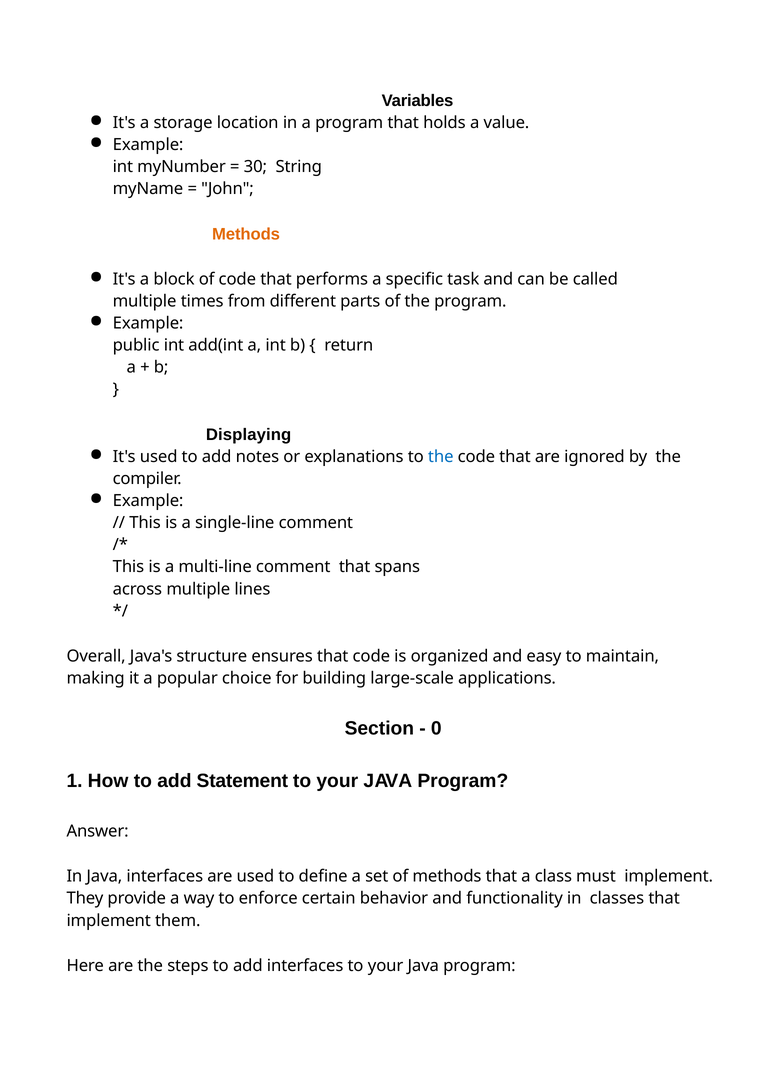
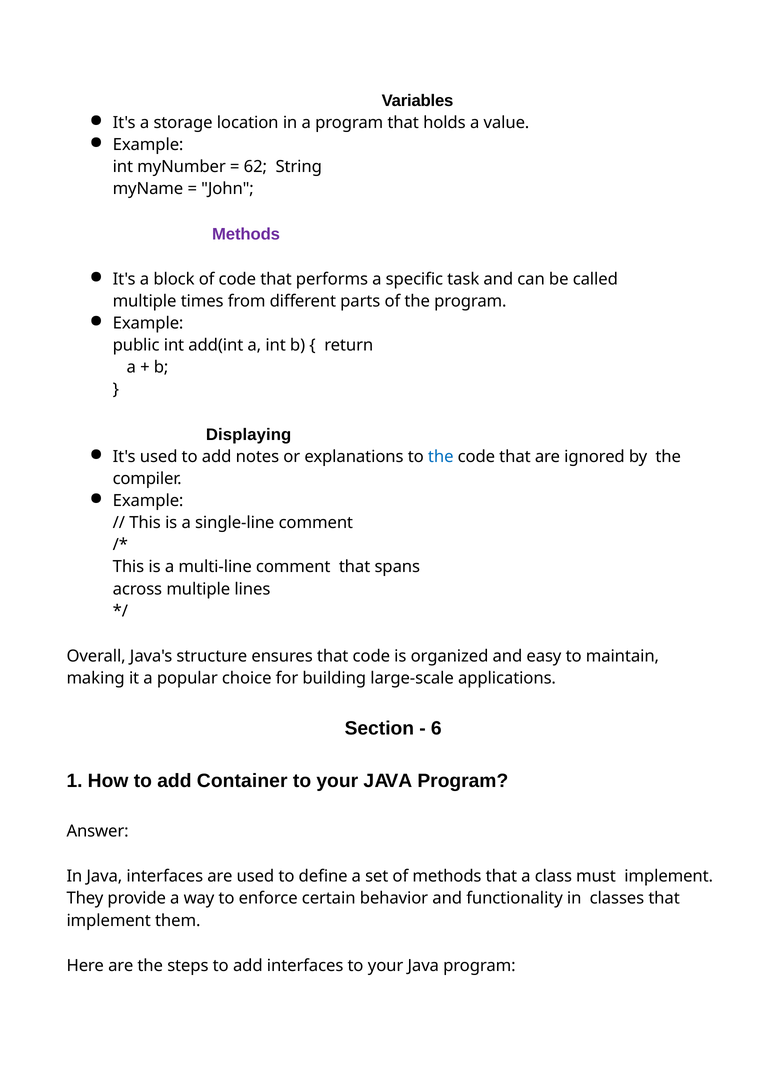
30: 30 -> 62 (255, 167)
Methods colour: orange -> purple (246, 234)
0: 0 -> 6 (436, 728)
Statement: Statement -> Container (242, 781)
